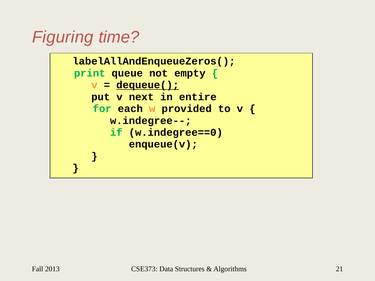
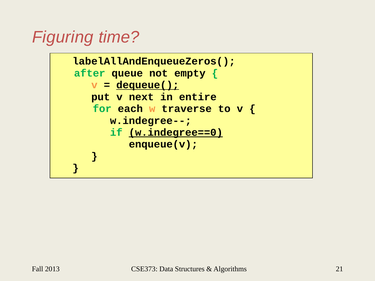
print: print -> after (90, 73)
provided: provided -> traverse (187, 109)
w.indegree==0 underline: none -> present (176, 133)
